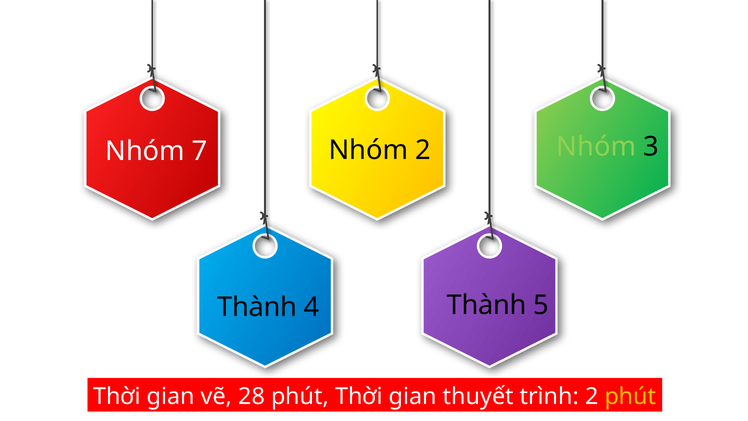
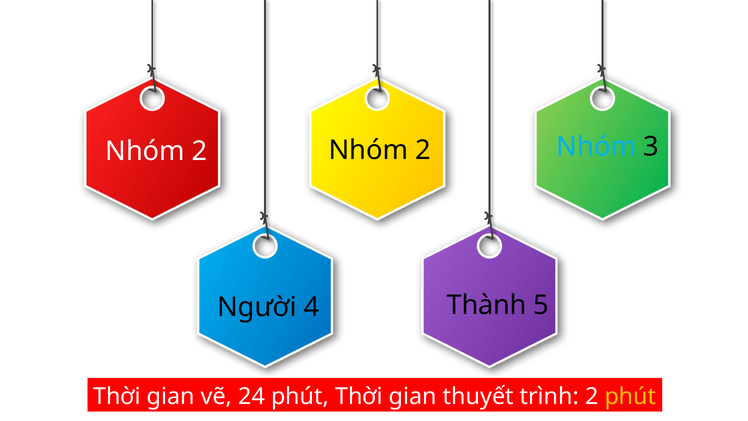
7: 7 -> 2 (200, 151)
Nhóm colour: light green -> light blue (596, 147)
Thành: Thành -> Người (257, 307)
28: 28 -> 24 (252, 396)
